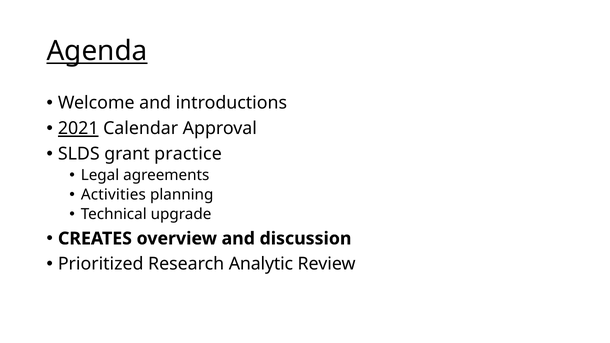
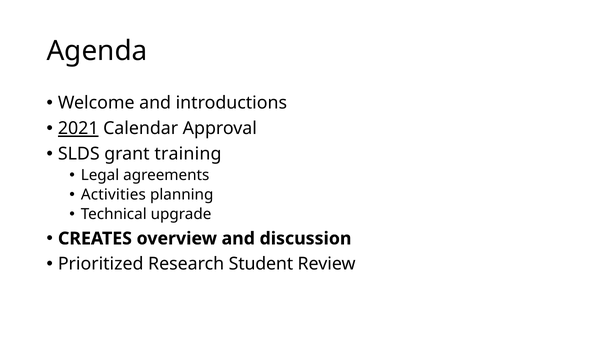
Agenda underline: present -> none (97, 51)
practice: practice -> training (188, 154)
Analytic: Analytic -> Student (261, 264)
